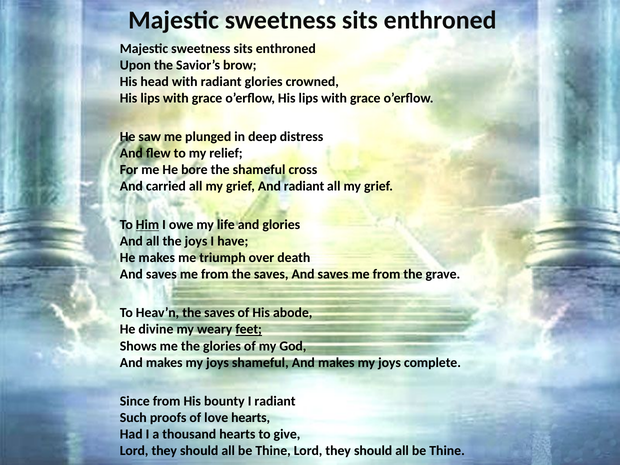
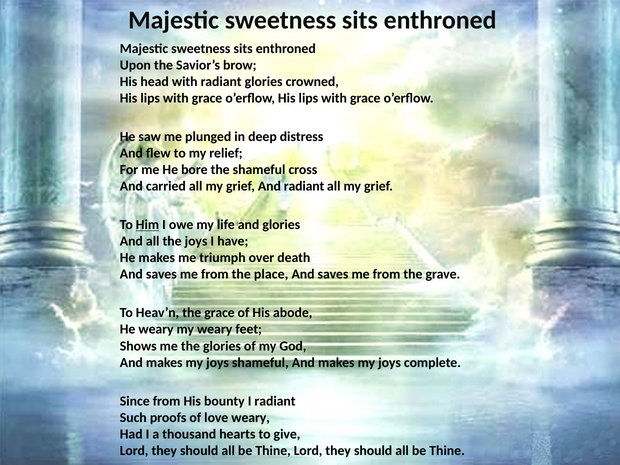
from the saves: saves -> place (271, 274)
Heav’n the saves: saves -> grace (219, 313)
He divine: divine -> weary (156, 329)
feet underline: present -> none (249, 329)
love hearts: hearts -> weary (251, 418)
